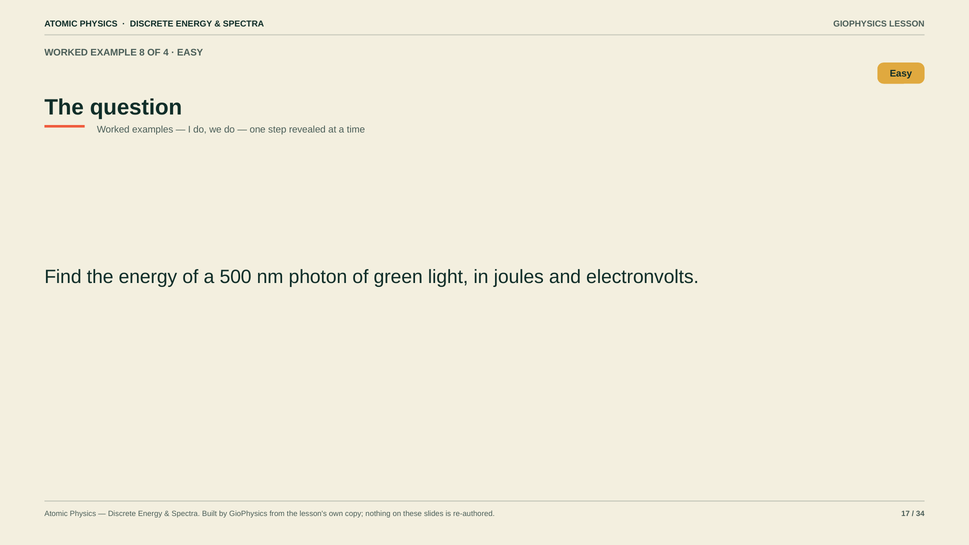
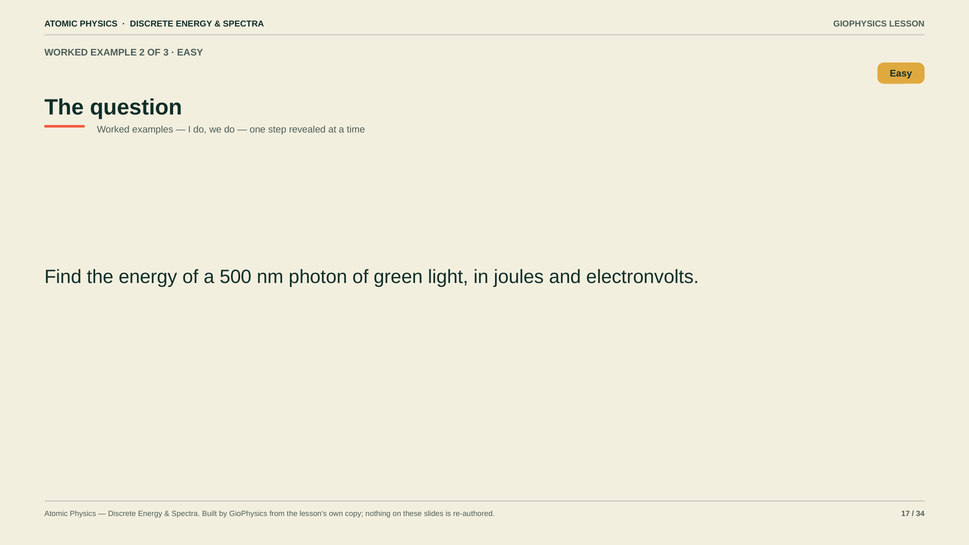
8: 8 -> 2 (142, 53)
4: 4 -> 3 (166, 53)
